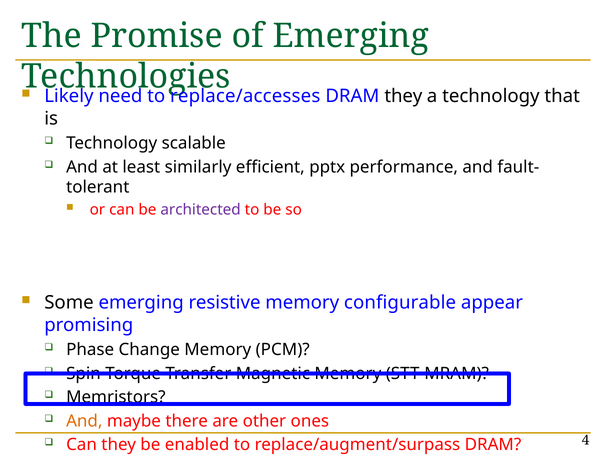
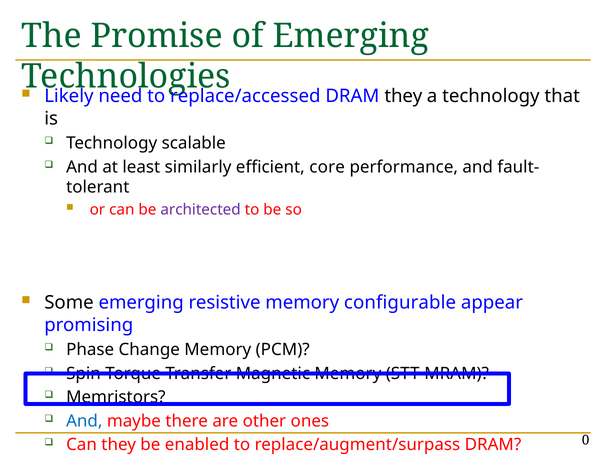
replace/accesses: replace/accesses -> replace/accessed (245, 96)
pptx: pptx -> core (327, 167)
And colour: orange -> blue (84, 421)
4: 4 -> 0 (586, 440)
